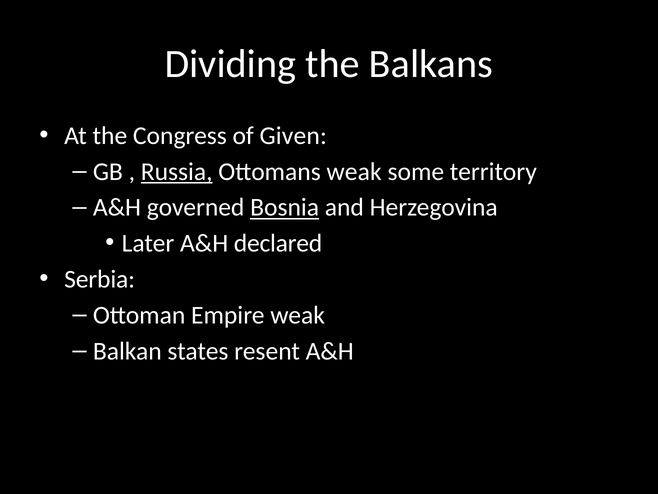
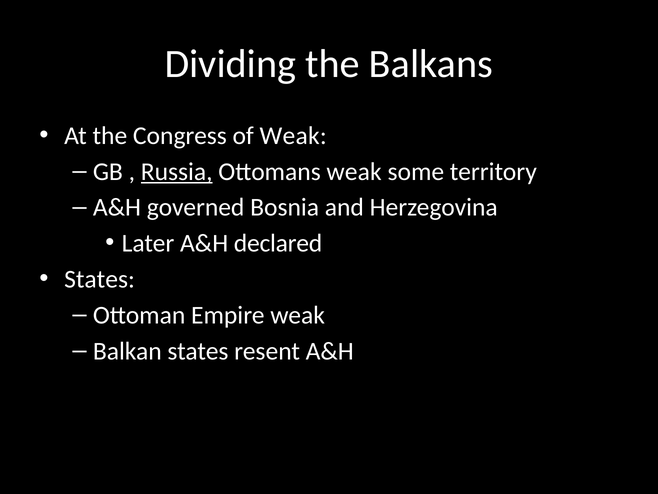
of Given: Given -> Weak (293, 136)
Bosnia underline: present -> none (285, 207)
Serbia: Serbia -> States (100, 279)
